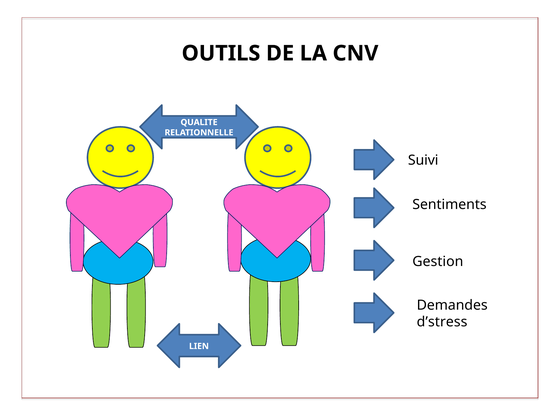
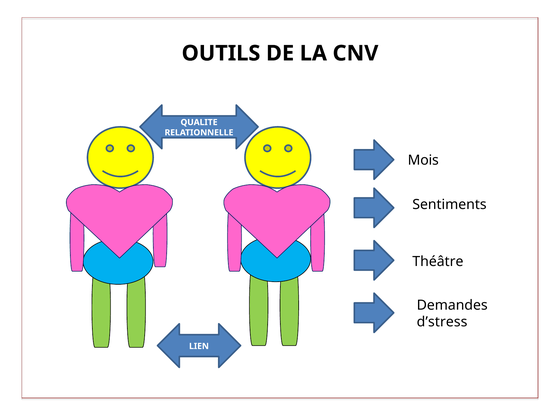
Suivi: Suivi -> Mois (423, 160)
Gestion: Gestion -> Théâtre (438, 261)
